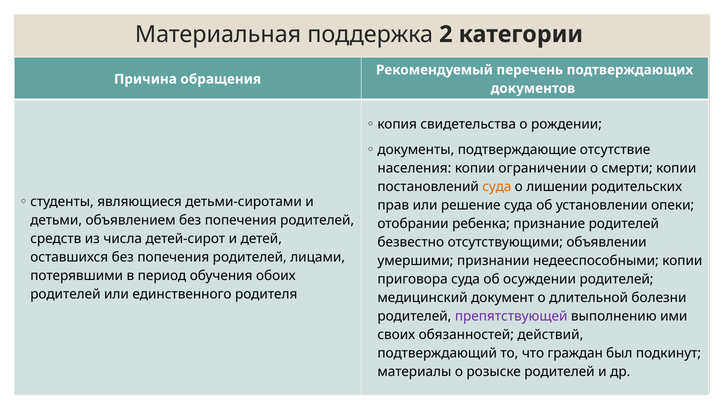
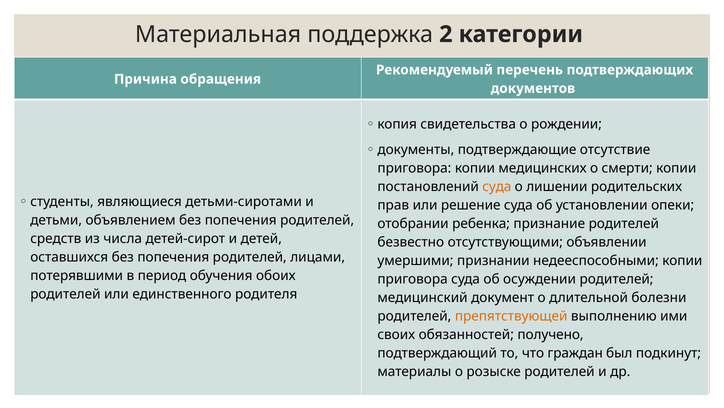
населения: населения -> приговора (414, 168)
ограничении: ограничении -> медицинских (543, 168)
препятствующей colour: purple -> orange (511, 316)
действий: действий -> получено (550, 334)
